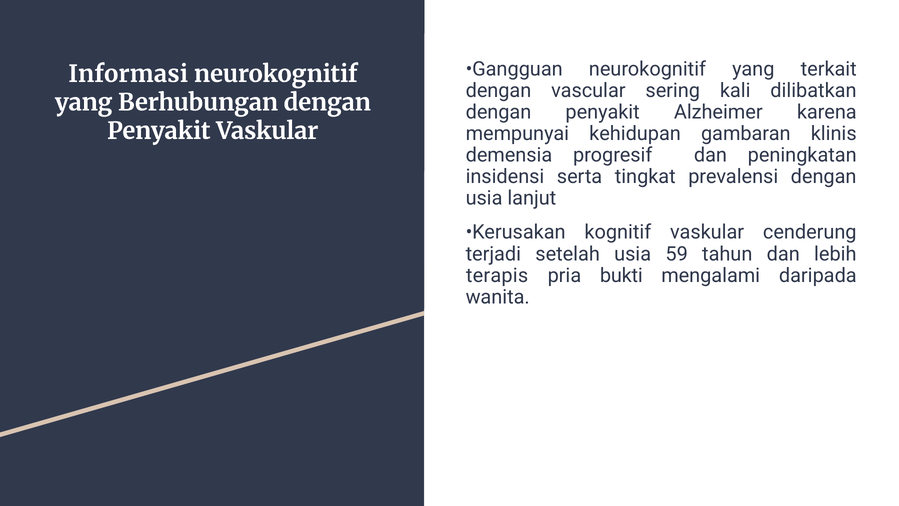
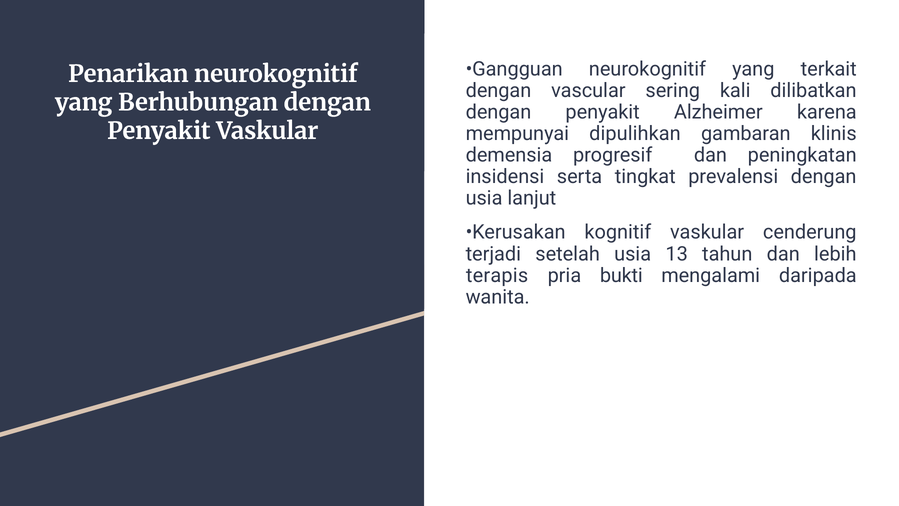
Informasi: Informasi -> Penarikan (128, 74)
kehidupan: kehidupan -> dipulihkan (635, 134)
59: 59 -> 13 (677, 254)
